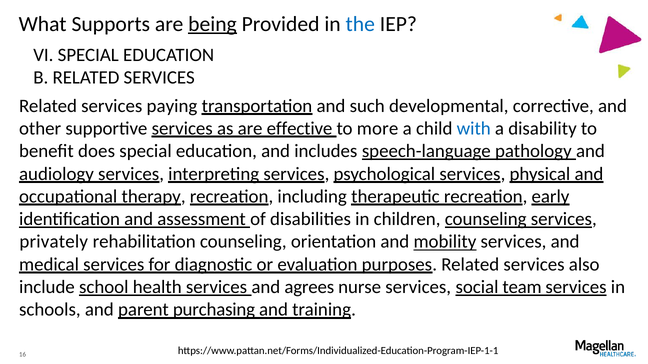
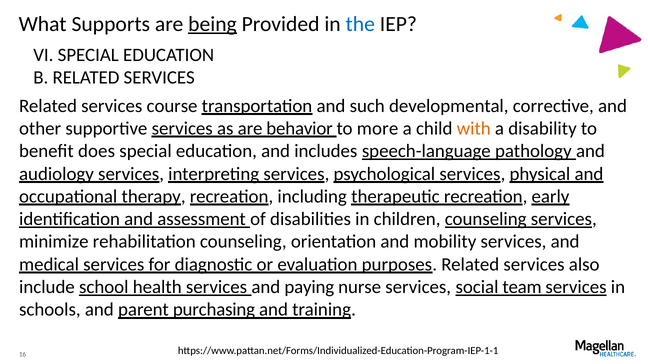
paying: paying -> course (172, 106)
effective: effective -> behavior (300, 129)
with colour: blue -> orange (474, 129)
privately: privately -> minimize (54, 242)
mobility underline: present -> none (445, 242)
agrees: agrees -> paying (309, 287)
